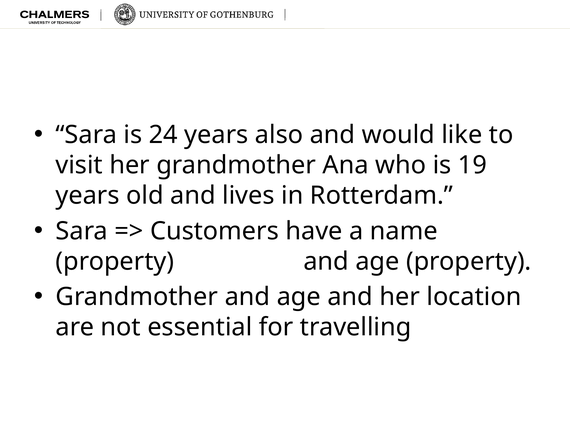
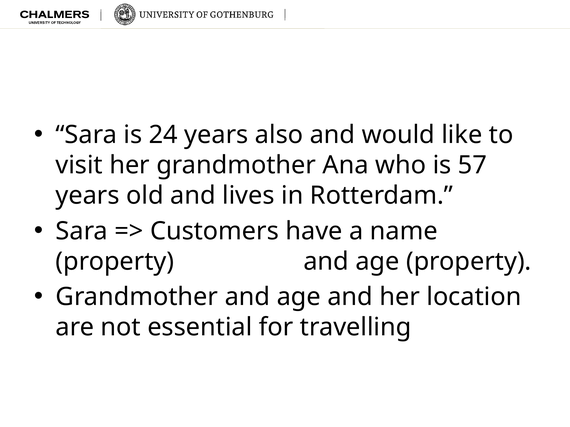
19: 19 -> 57 (472, 165)
